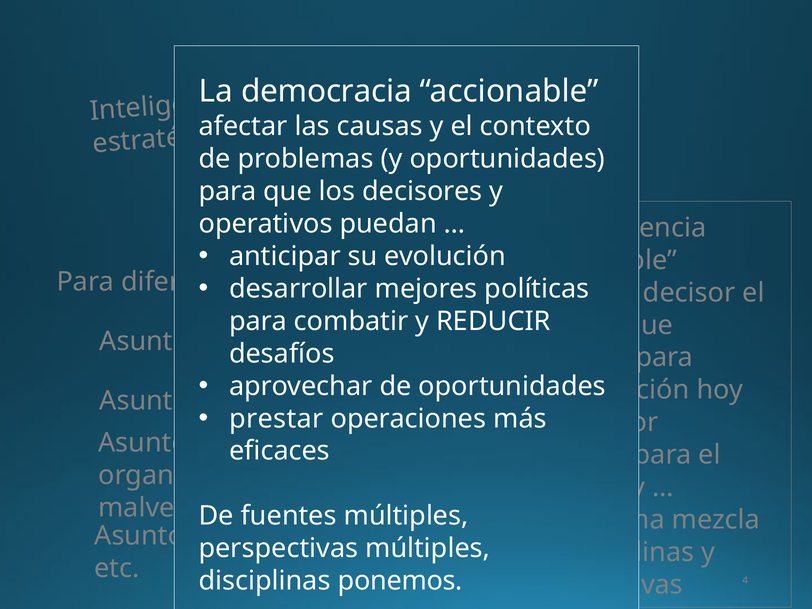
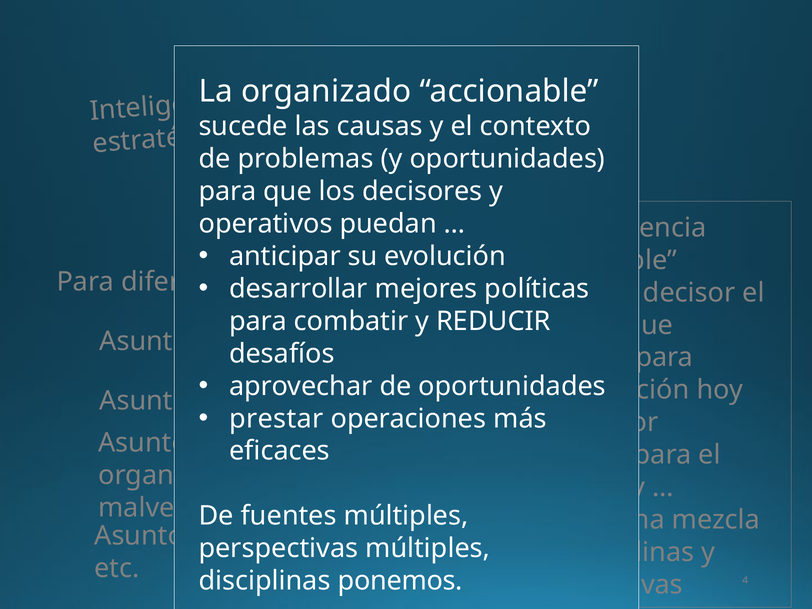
democracia: democracia -> organizado (326, 91)
afectar: afectar -> sucede (243, 126)
